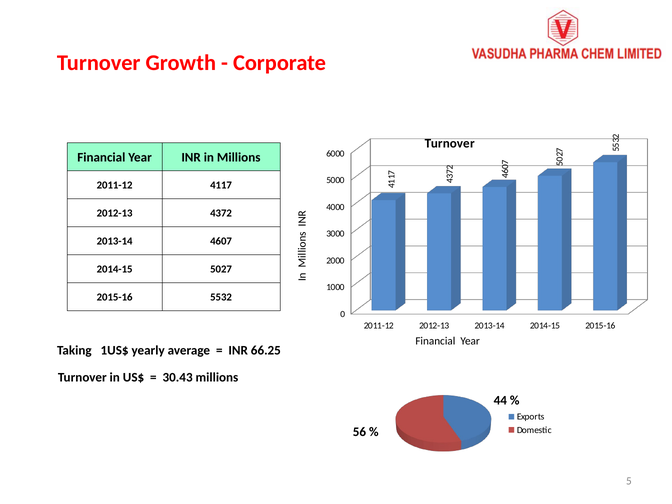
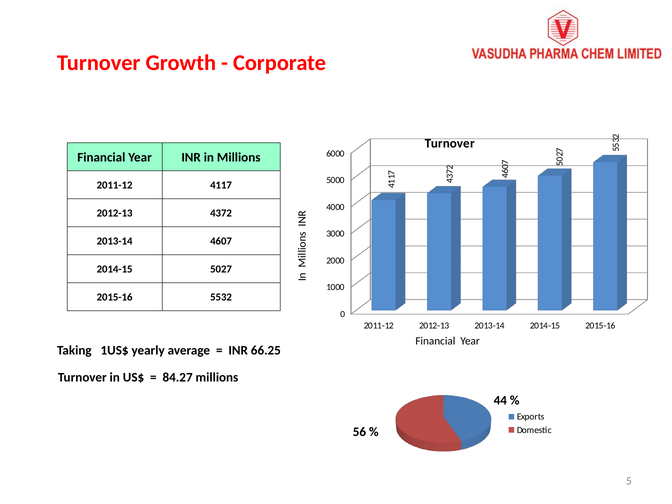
30.43: 30.43 -> 84.27 (178, 377)
